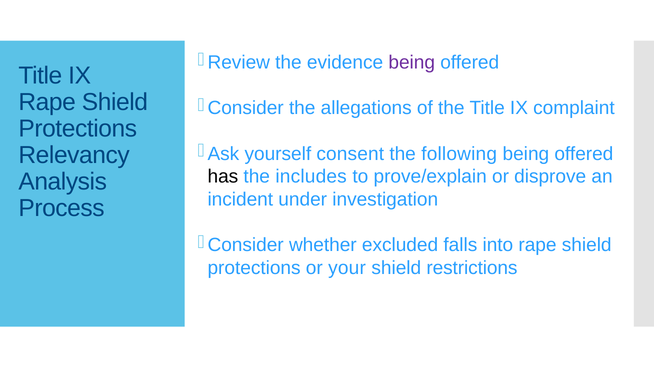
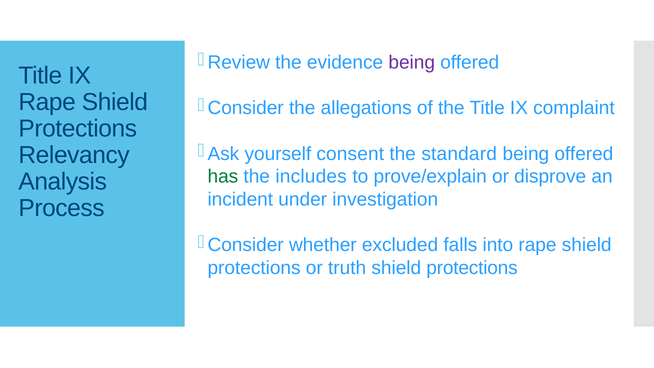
following: following -> standard (459, 154)
has colour: black -> green (223, 177)
your: your -> truth (347, 268)
restrictions: restrictions -> protections (472, 268)
